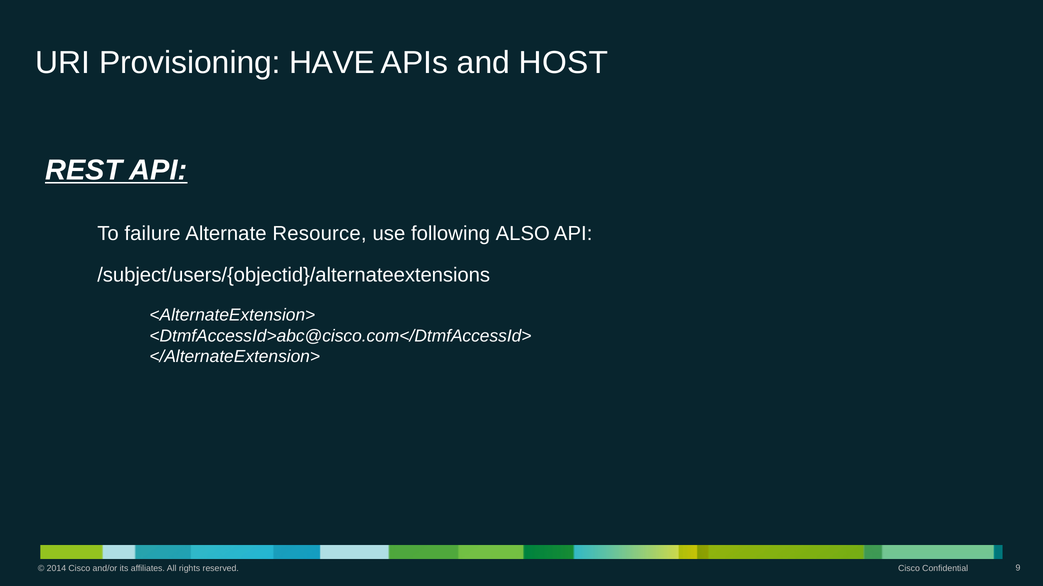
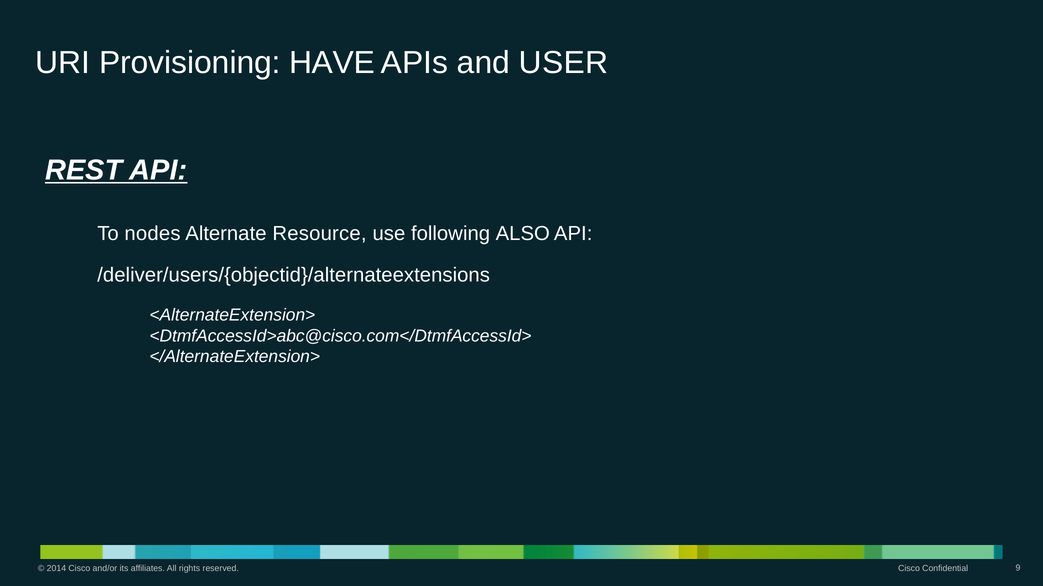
HOST: HOST -> USER (564, 63)
failure: failure -> nodes (152, 234)
/subject/users/{objectid}/alternateextensions: /subject/users/{objectid}/alternateextensions -> /deliver/users/{objectid}/alternateextensions (294, 276)
